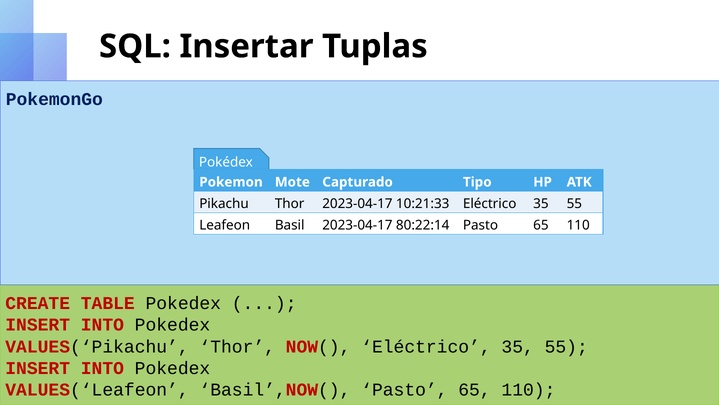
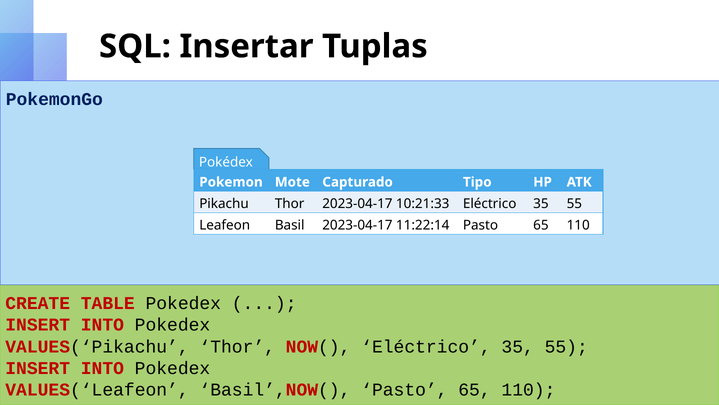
80:22:14: 80:22:14 -> 11:22:14 (423, 225)
